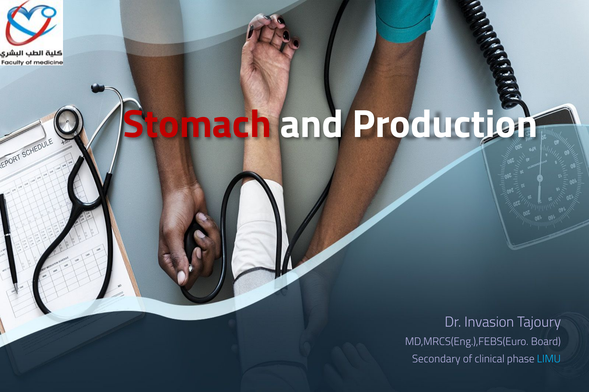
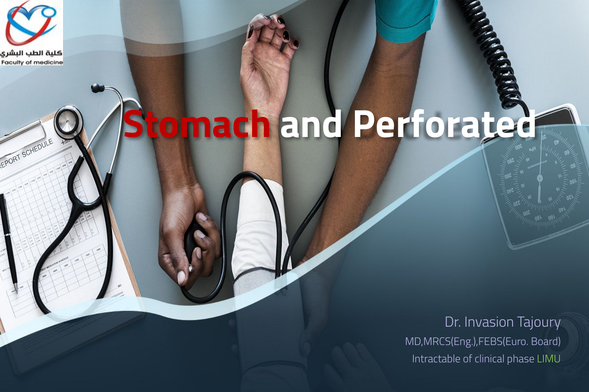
Production: Production -> Perforated (445, 124)
Secondary: Secondary -> Intractable (436, 360)
LIMU colour: light blue -> light green (549, 360)
